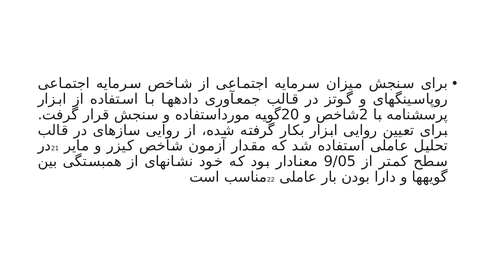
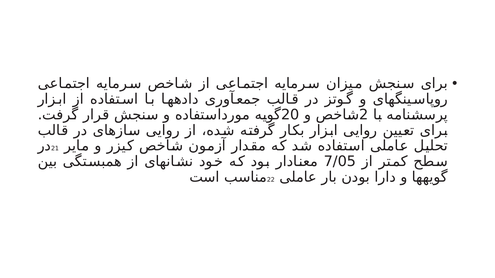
9/05: 9/05 -> 7/05 (340, 162)
